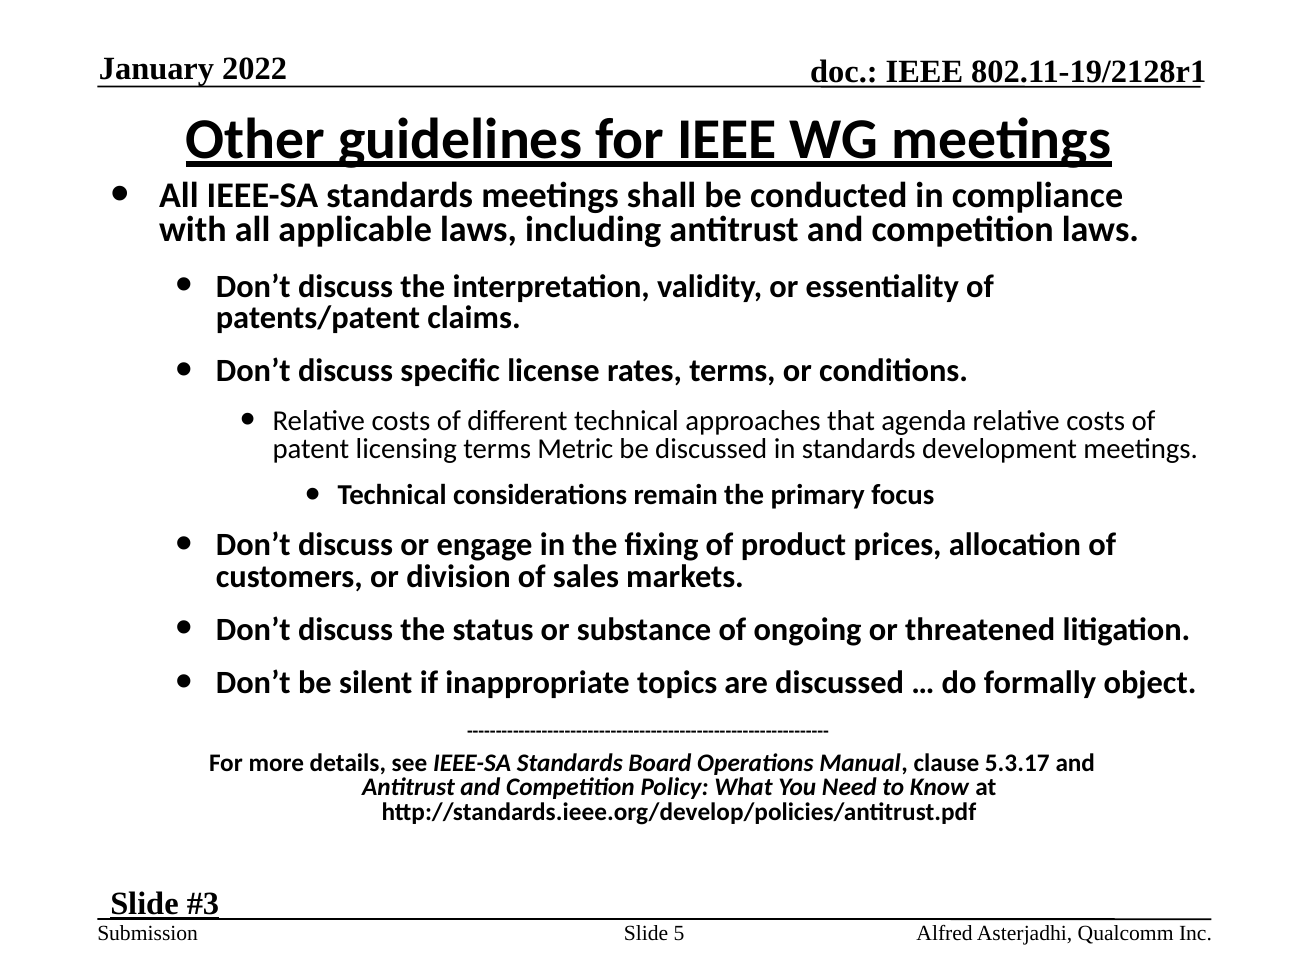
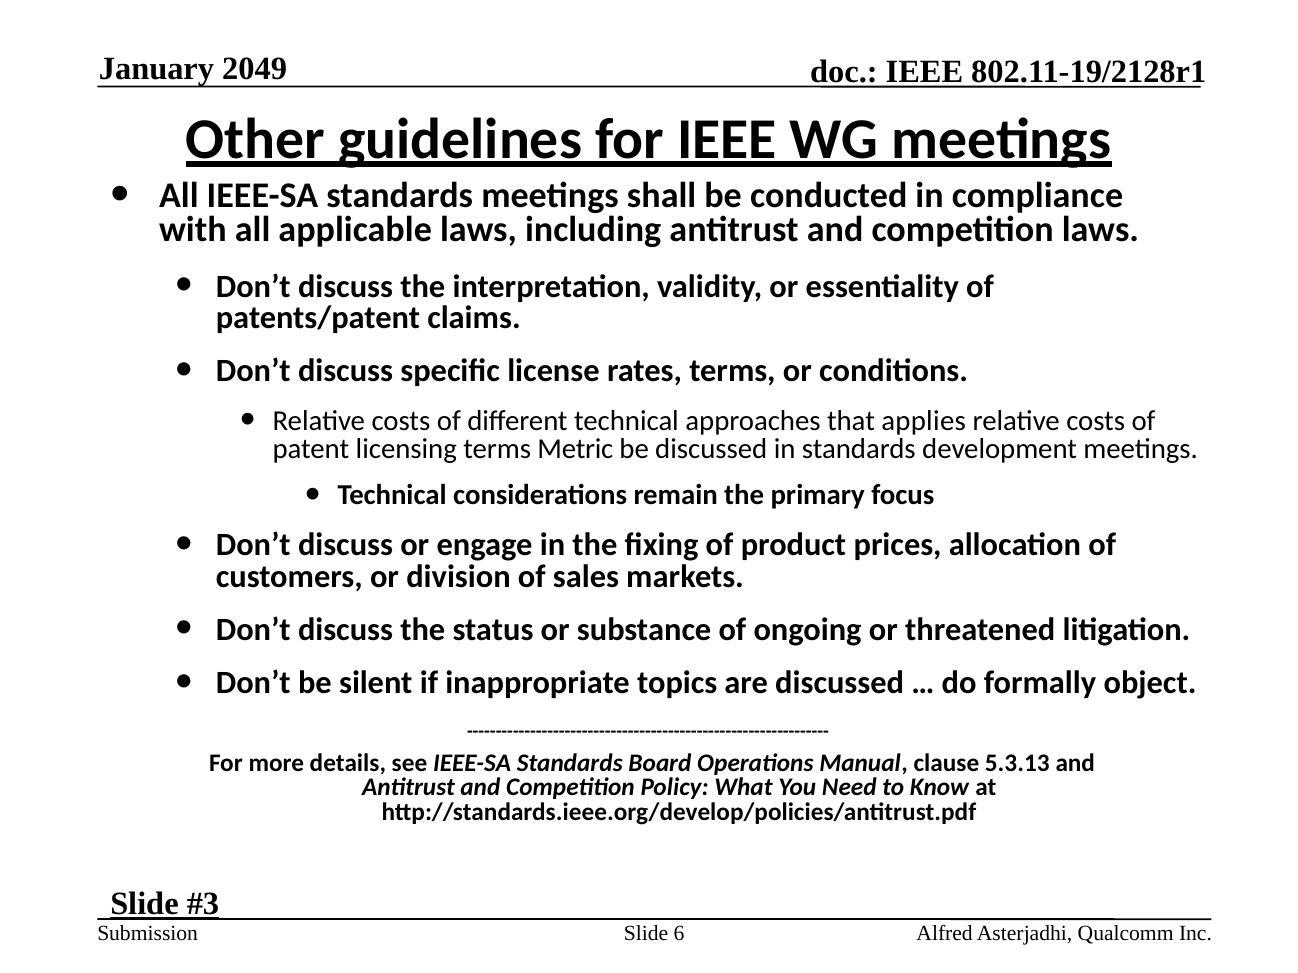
2022: 2022 -> 2049 (255, 69)
agenda: agenda -> applies (924, 422)
5.3.17: 5.3.17 -> 5.3.13 (1017, 764)
5: 5 -> 6 (679, 934)
